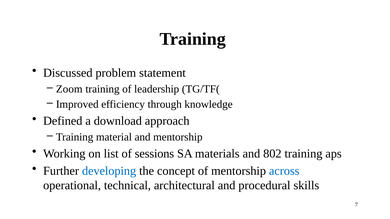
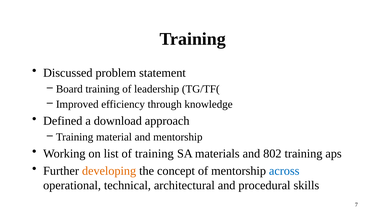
Zoom: Zoom -> Board (69, 89)
of sessions: sessions -> training (154, 154)
developing colour: blue -> orange (109, 171)
